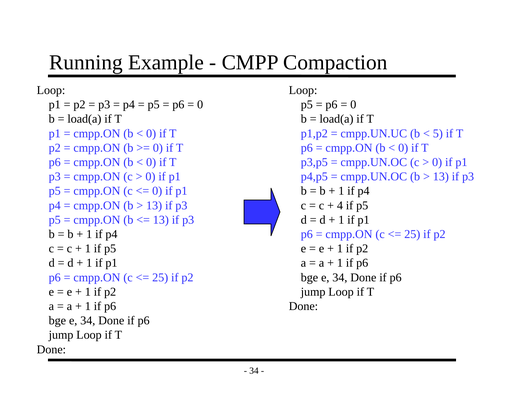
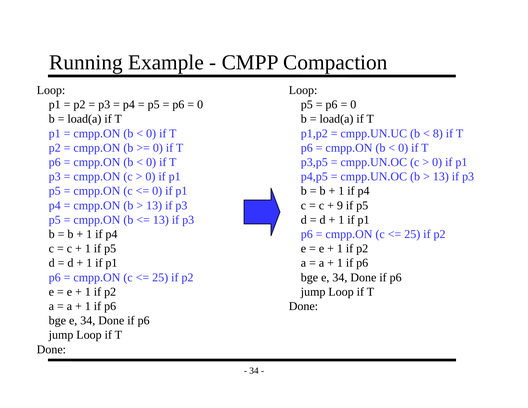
5: 5 -> 8 (438, 133)
4: 4 -> 9 (340, 205)
